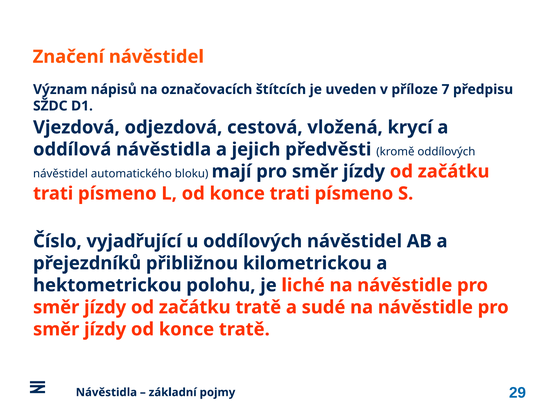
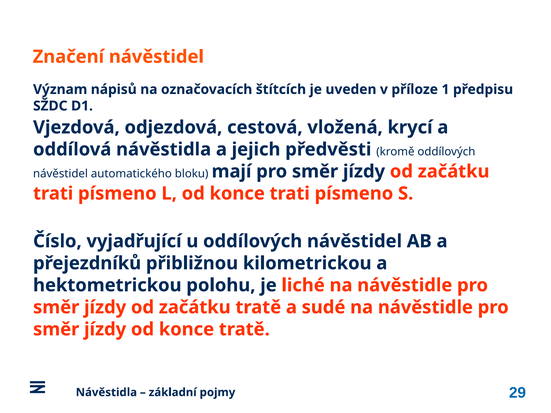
7: 7 -> 1 (445, 89)
